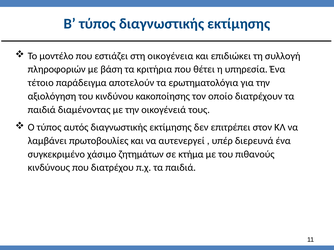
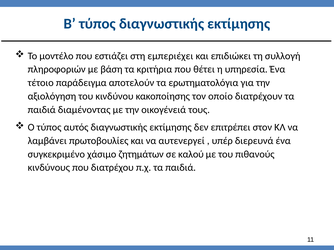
οικογένεια: οικογένεια -> εμπεριέχει (170, 56)
κτήμα: κτήμα -> καλού (191, 154)
